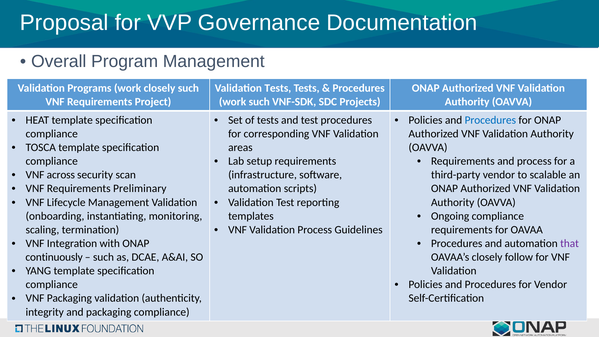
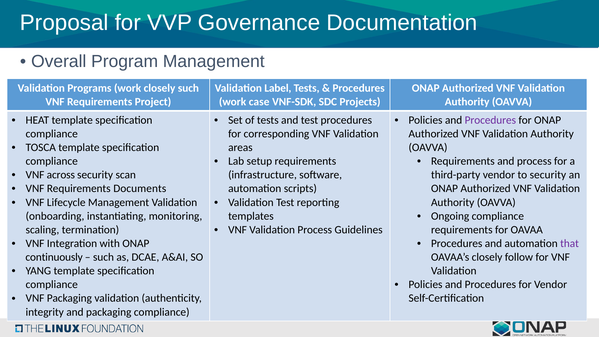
Validation Tests: Tests -> Label (278, 88)
work such: such -> case (259, 102)
Procedures colour: blue -> purple (490, 120)
to scalable: scalable -> security (548, 175)
Preliminary: Preliminary -> Documents (140, 189)
